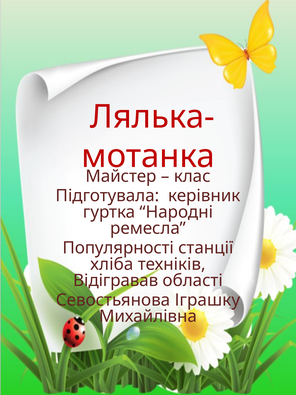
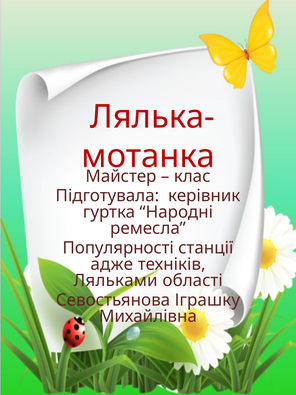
хліба: хліба -> адже (112, 264)
Відігравав: Відігравав -> Ляльками (116, 280)
